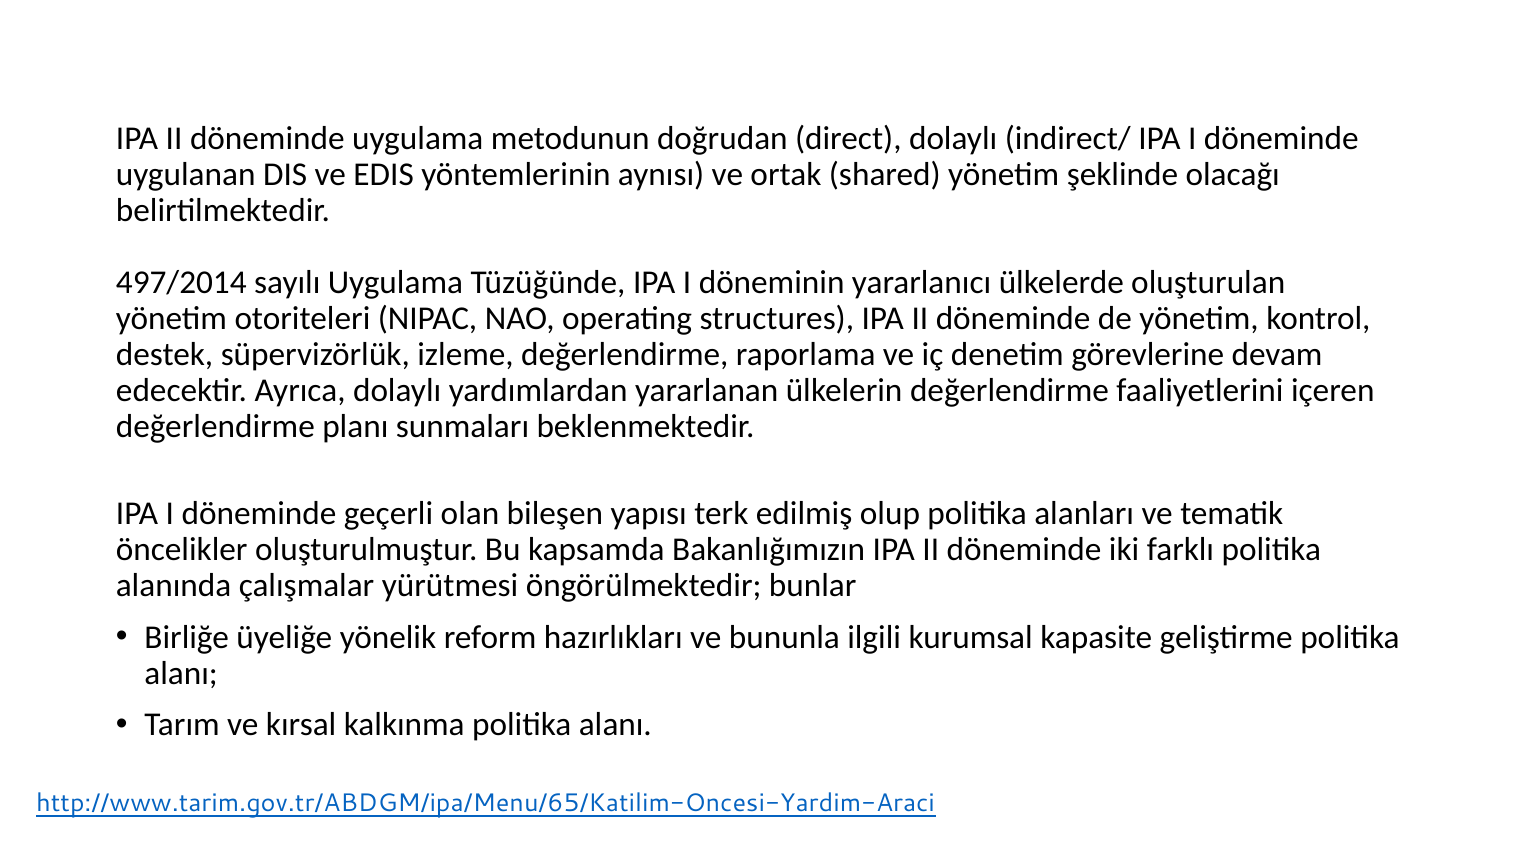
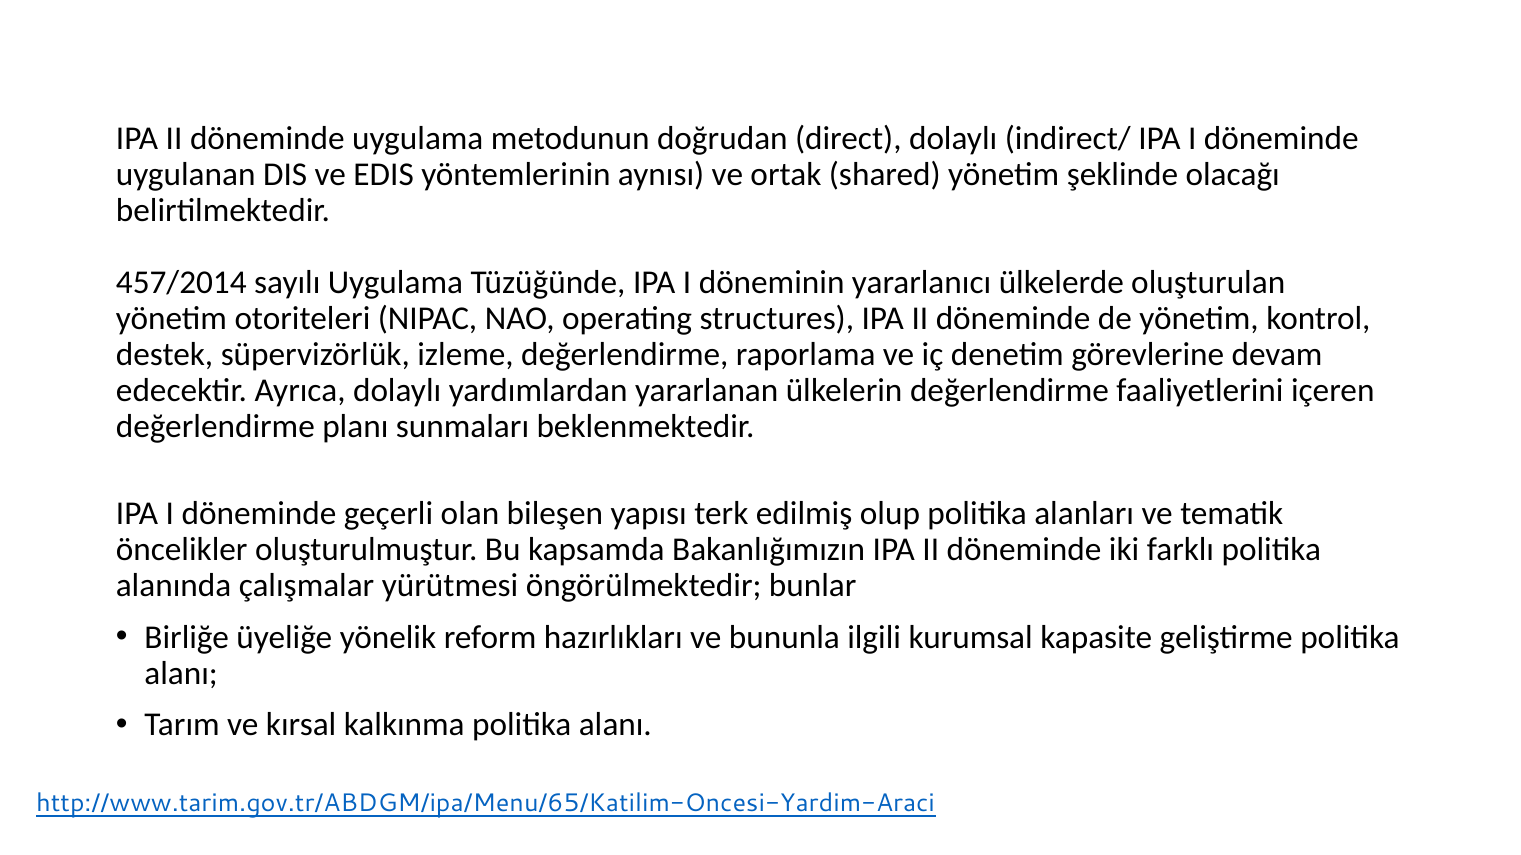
497/2014: 497/2014 -> 457/2014 (181, 283)
